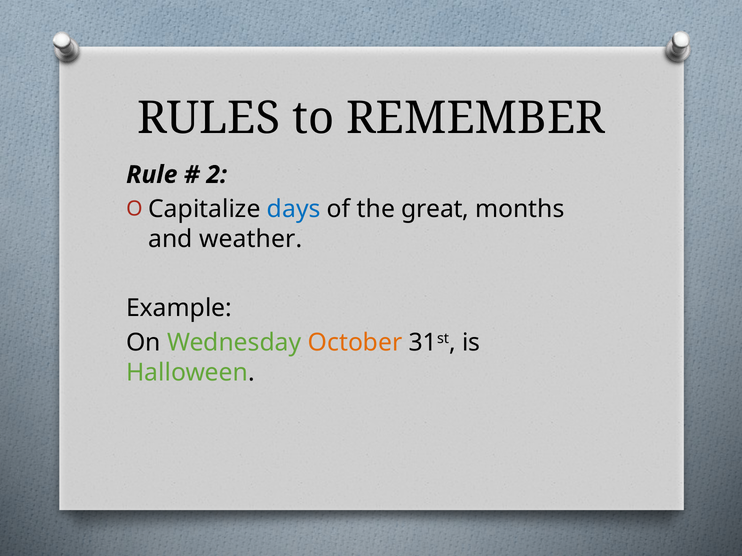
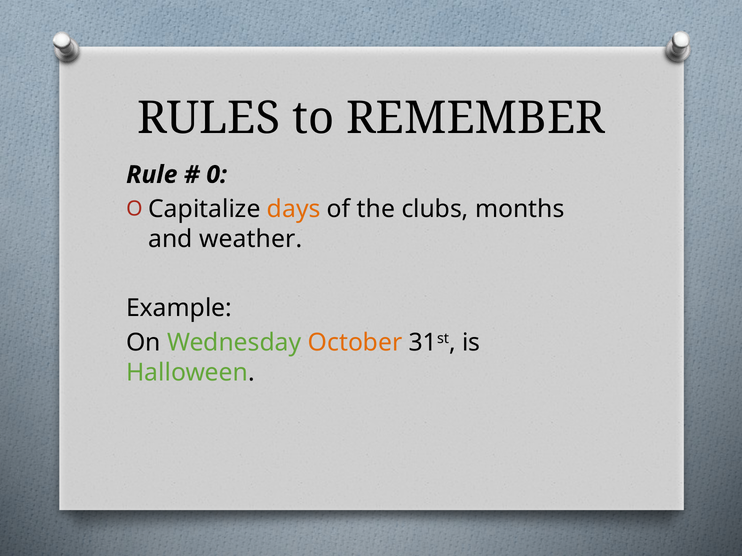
2: 2 -> 0 (217, 175)
days colour: blue -> orange (294, 209)
great: great -> clubs (435, 209)
